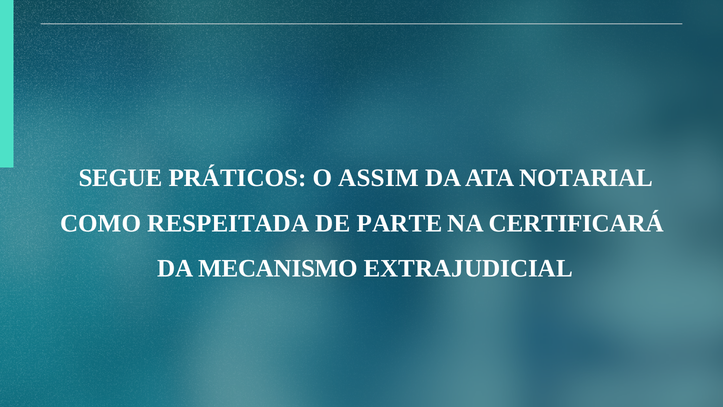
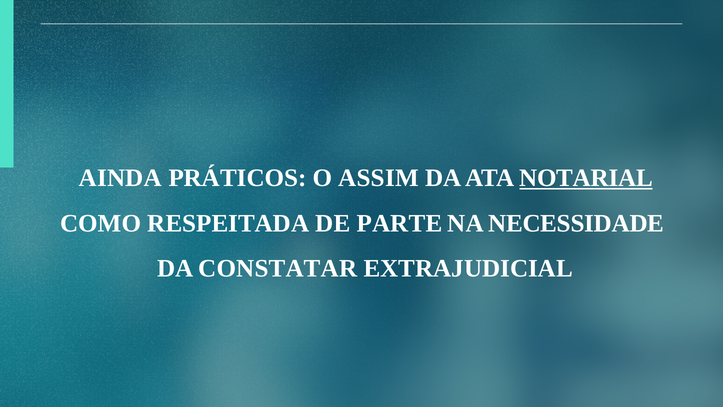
SEGUE: SEGUE -> AINDA (120, 178)
NOTARIAL underline: none -> present (586, 178)
CERTIFICARÁ: CERTIFICARÁ -> NECESSIDADE (576, 223)
MECANISMO: MECANISMO -> CONSTATAR (278, 268)
